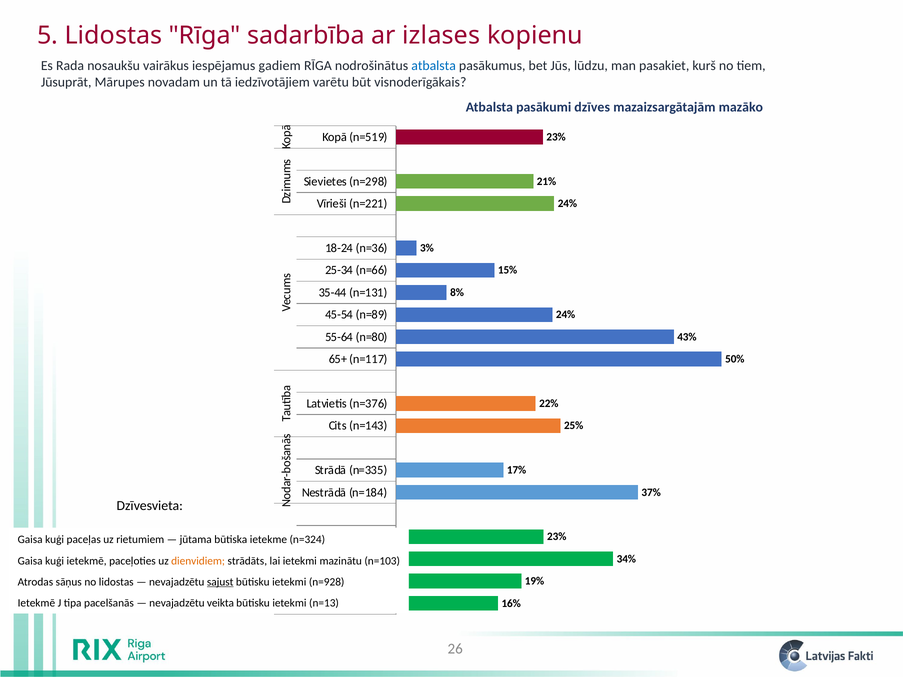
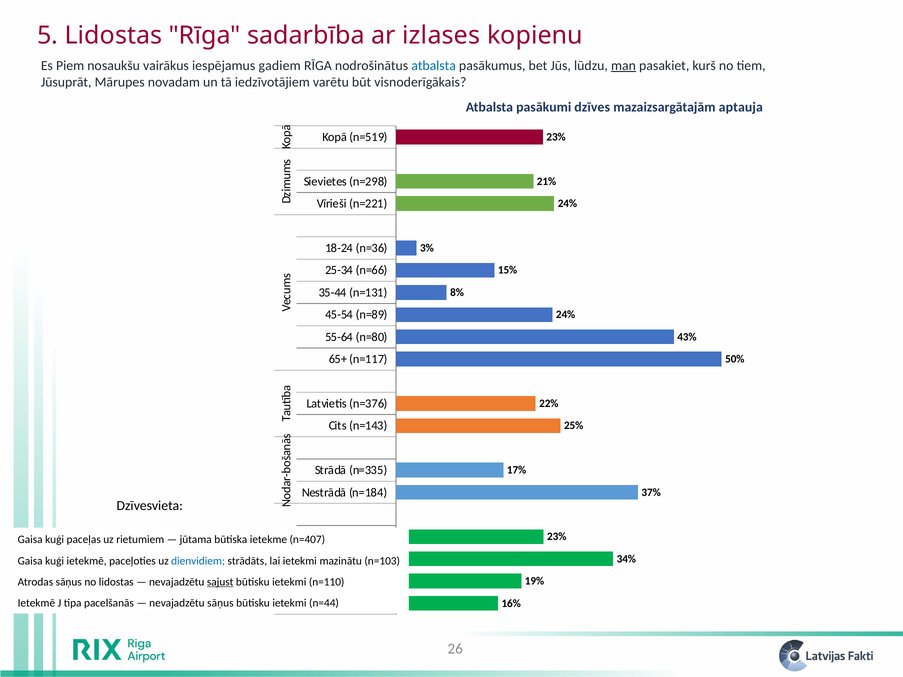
Rada: Rada -> Piem (70, 66)
man underline: none -> present (623, 66)
mazāko: mazāko -> aptauja (741, 107)
n=324: n=324 -> n=407 (307, 540)
dienvidiem colour: orange -> blue (198, 561)
n=928: n=928 -> n=110 (327, 582)
nevajadzētu veikta: veikta -> sāņus (220, 603)
n=13: n=13 -> n=44 (324, 603)
